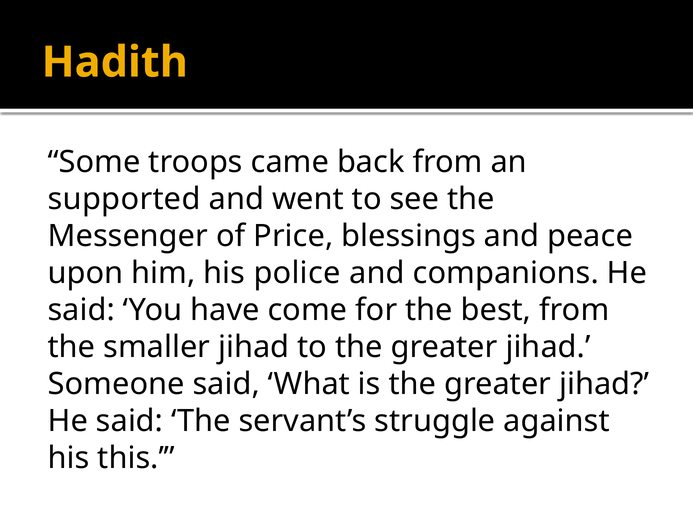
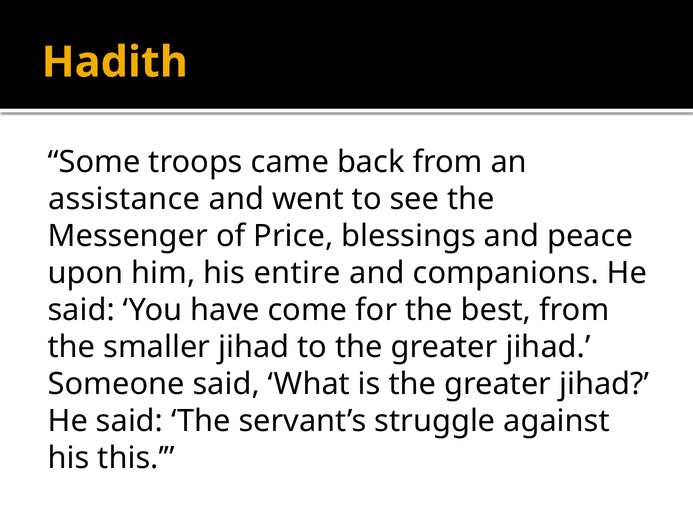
supported: supported -> assistance (124, 199)
police: police -> entire (297, 273)
